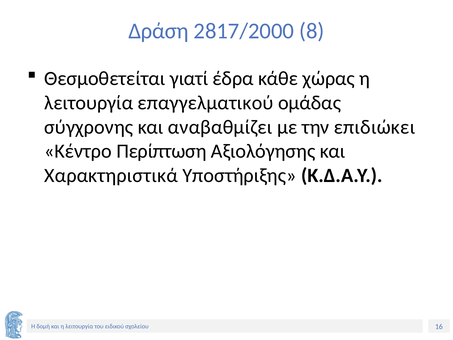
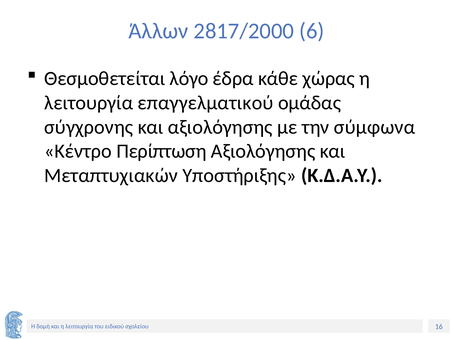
Δράση: Δράση -> Άλλων (158, 31)
8: 8 -> 6 (312, 31)
γιατί: γιατί -> λόγο (189, 79)
και αναβαθμίζει: αναβαθμίζει -> αξιολόγησης (220, 127)
επιδιώκει: επιδιώκει -> σύμφωνα (375, 127)
Χαρακτηριστικά: Χαρακτηριστικά -> Μεταπτυχιακών (111, 175)
